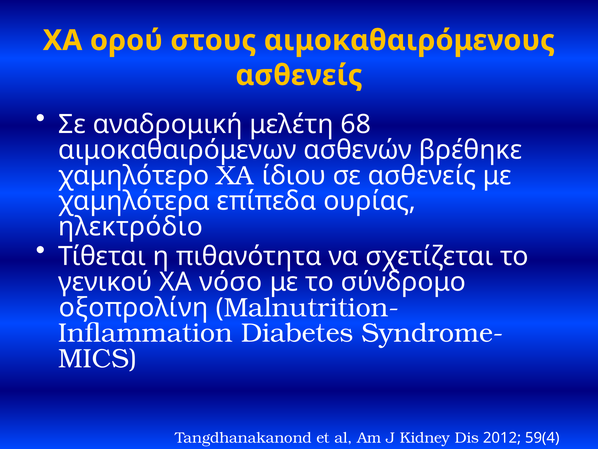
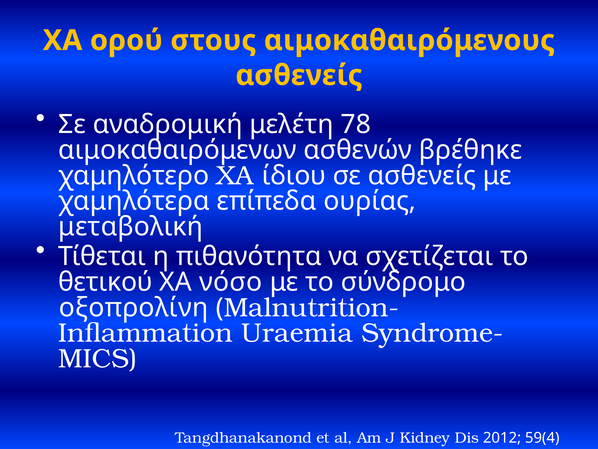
68: 68 -> 78 (356, 124)
ηλεκτρόδιο: ηλεκτρόδιο -> μεταβολική (131, 226)
γενικού: γενικού -> θετικού (105, 282)
Diabetes: Diabetes -> Uraemia (297, 333)
